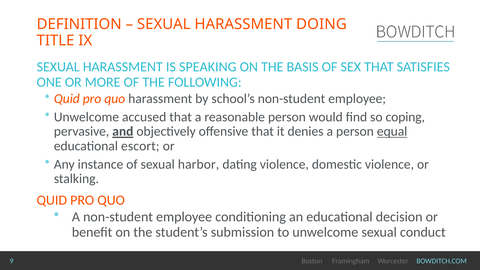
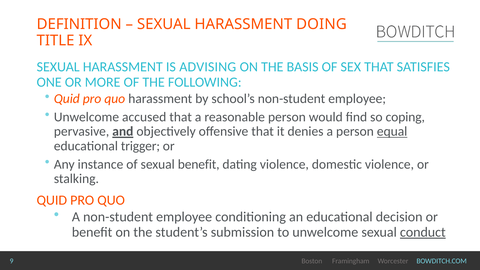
SPEAKING: SPEAKING -> ADVISING (208, 67)
escort: escort -> trigger (140, 146)
sexual harbor: harbor -> benefit (199, 164)
conduct underline: none -> present (423, 232)
